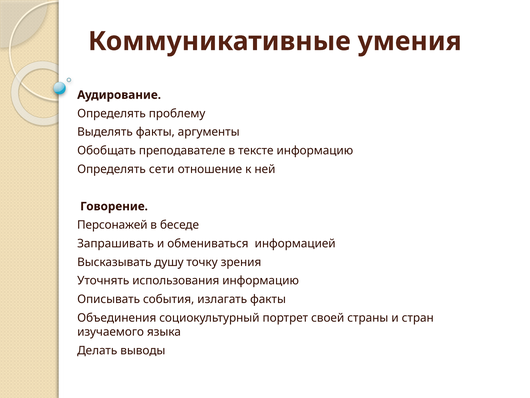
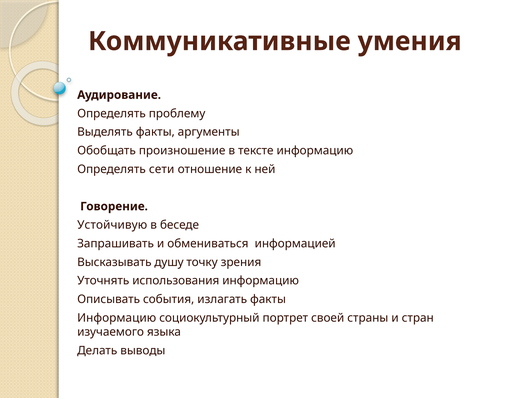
преподавателе: преподавателе -> произношение (182, 150)
Персонажей: Персонажей -> Устойчивую (112, 225)
Объединения: Объединения -> Информацию (117, 317)
